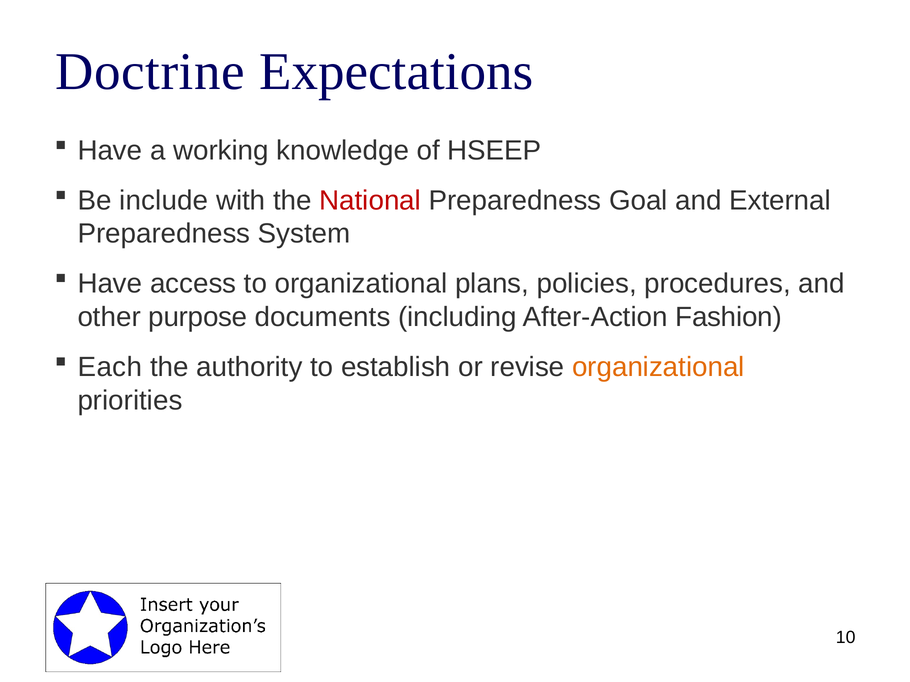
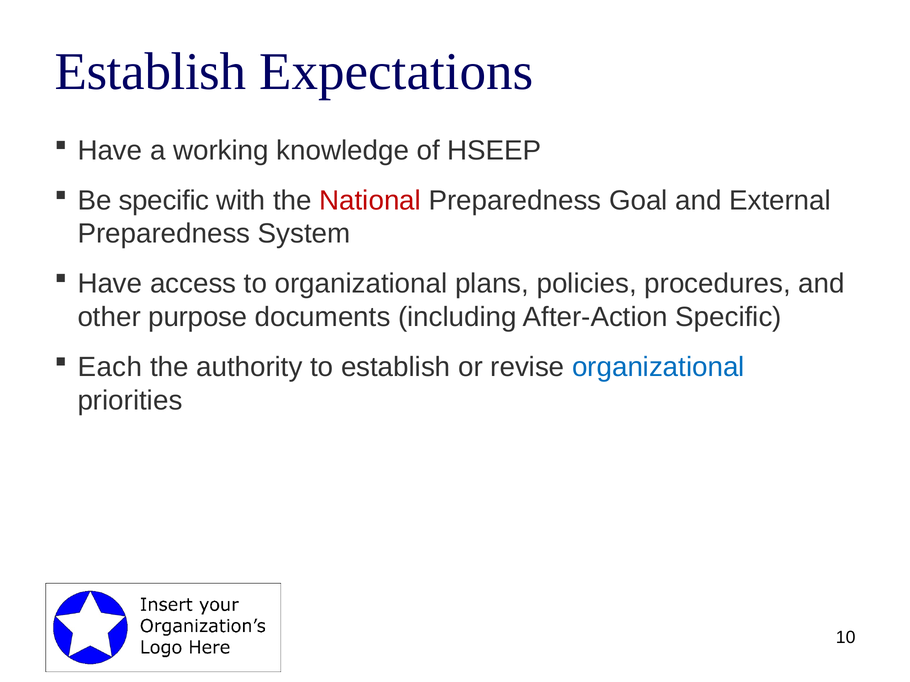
Doctrine: Doctrine -> Establish (150, 72)
Be include: include -> specific (164, 201)
After-Action Fashion: Fashion -> Specific (728, 317)
organizational colour: orange -> blue (658, 367)
